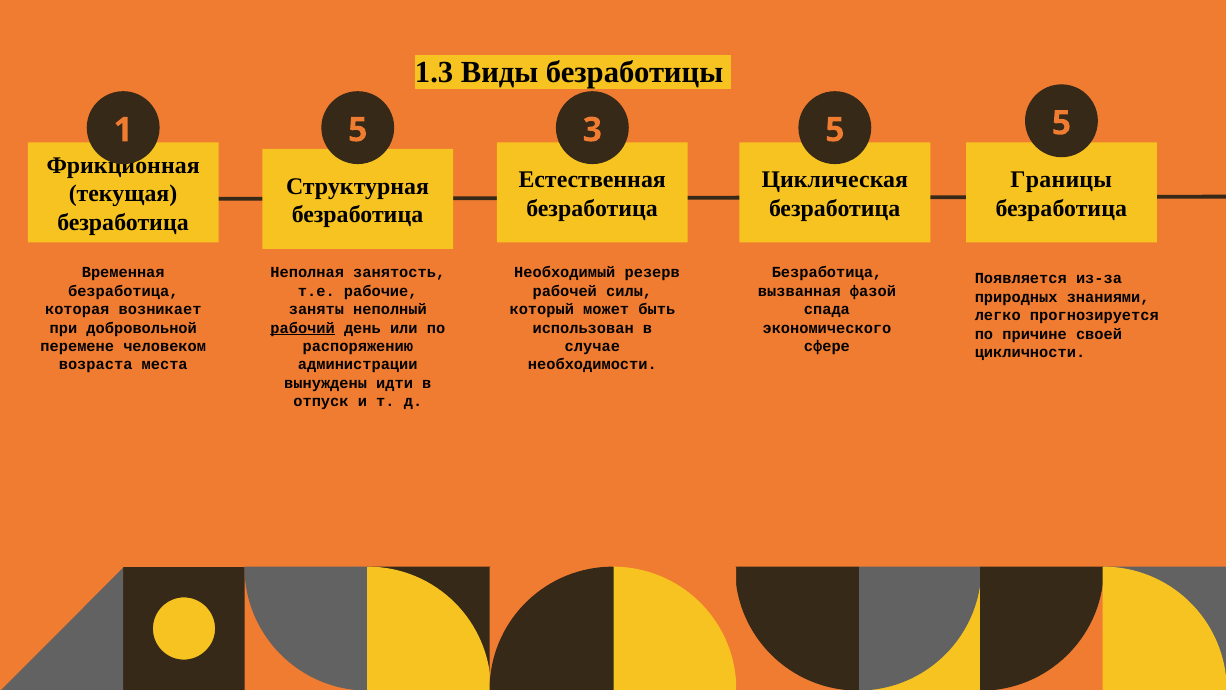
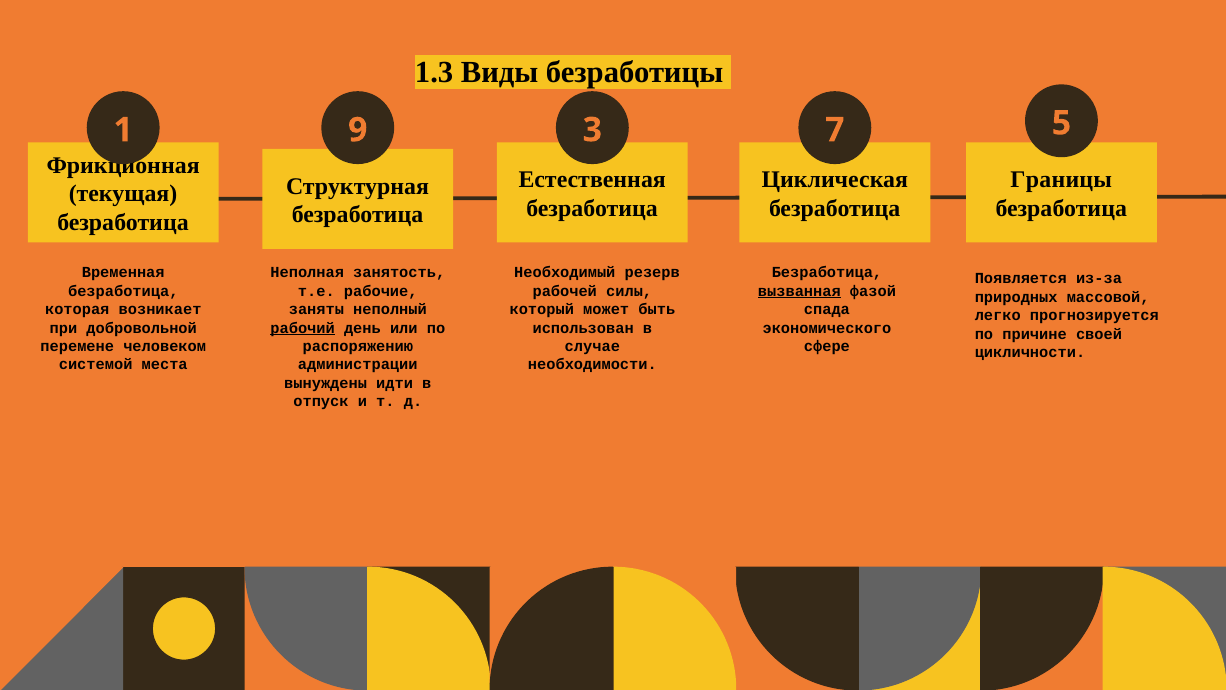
1 5: 5 -> 9 (358, 130)
3 5: 5 -> 7 (835, 130)
вызванная underline: none -> present (799, 291)
знаниями: знаниями -> массовой (1108, 297)
возраста: возраста -> системой (96, 365)
